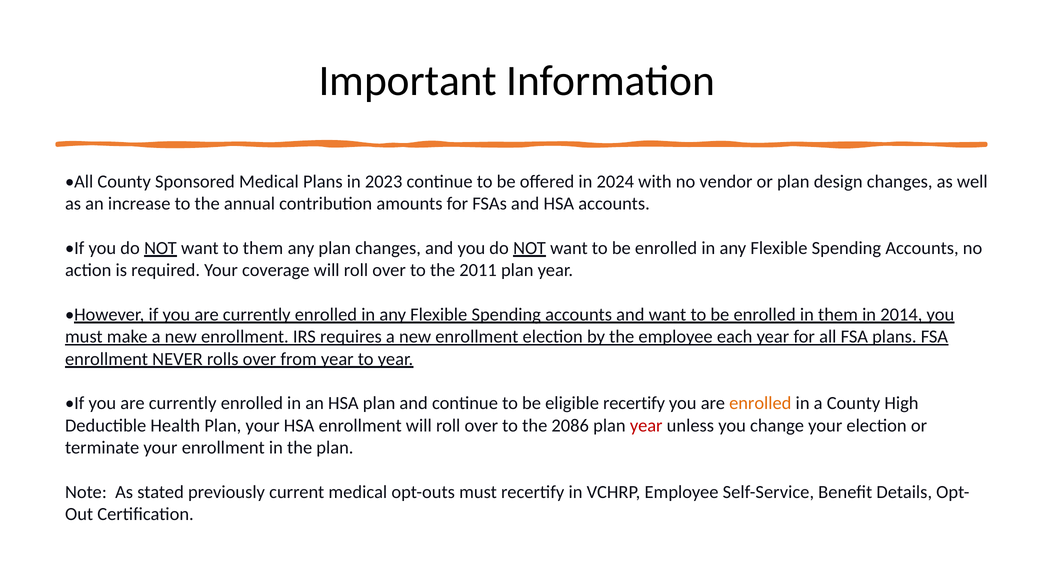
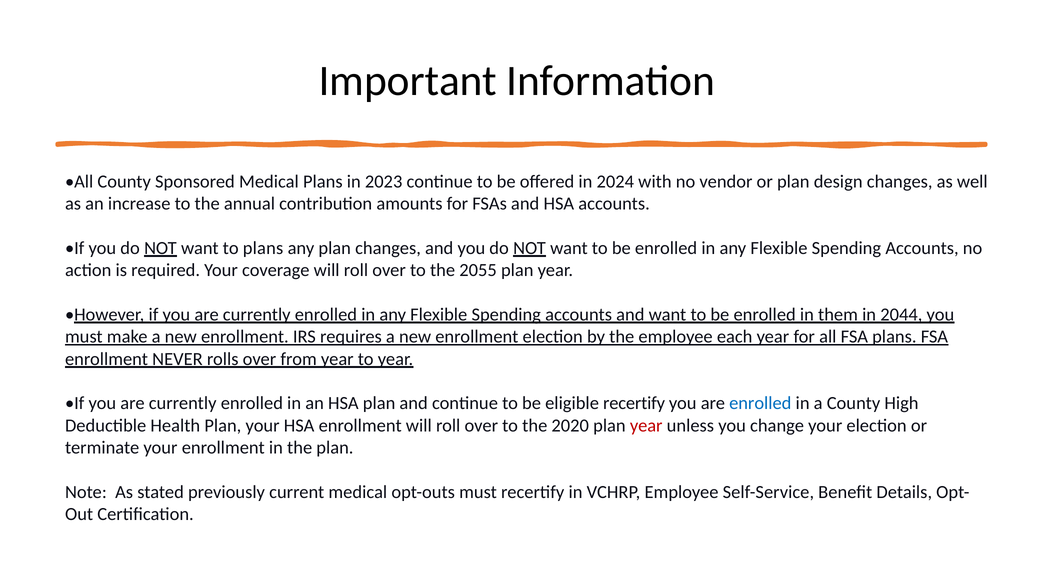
to them: them -> plans (263, 248)
2011: 2011 -> 2055 (478, 270)
2014: 2014 -> 2044 (901, 314)
enrolled colour: orange -> blue (760, 403)
2086: 2086 -> 2020 (570, 425)
